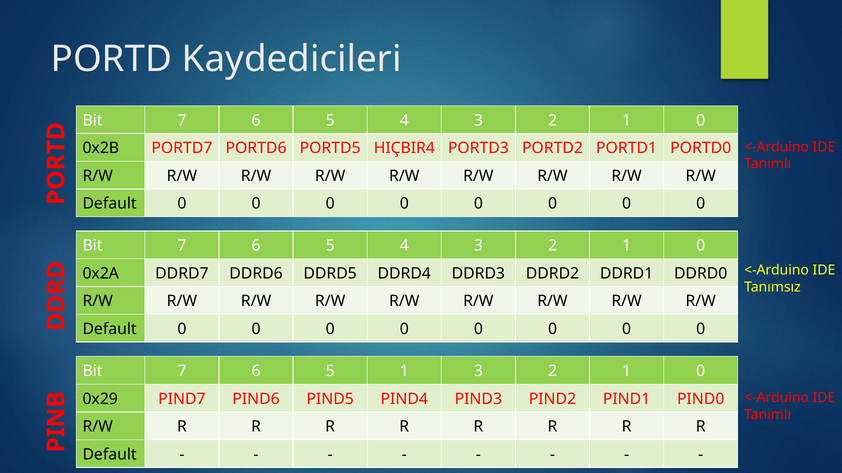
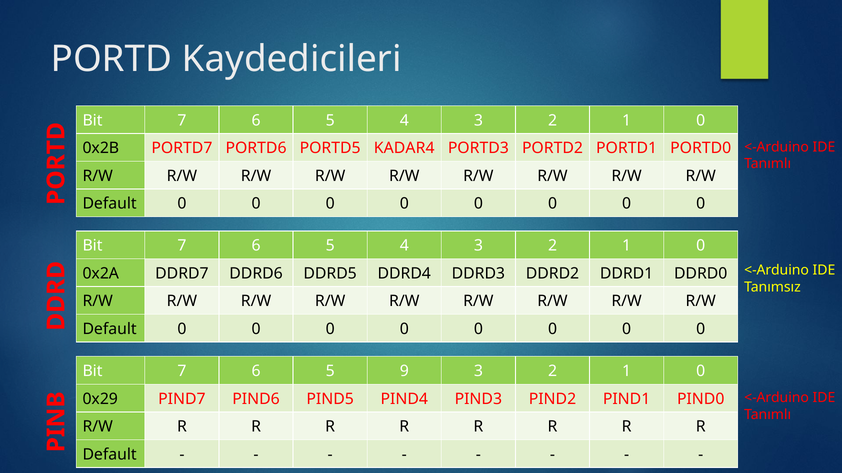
HIÇBIR4: HIÇBIR4 -> KADAR4 (404, 148)
5 1: 1 -> 9 (404, 372)
